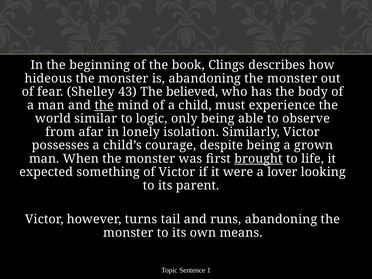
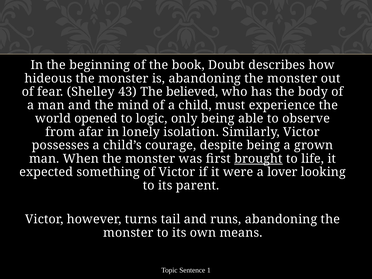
Clings: Clings -> Doubt (226, 65)
the underline: present -> none (104, 105)
similar: similar -> opened (96, 119)
